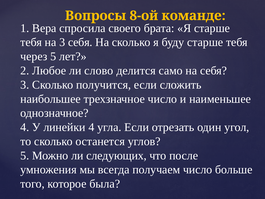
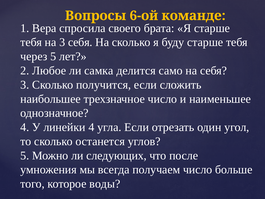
8-ой: 8-ой -> 6-ой (144, 16)
слово: слово -> самка (99, 71)
была: была -> воды (105, 184)
